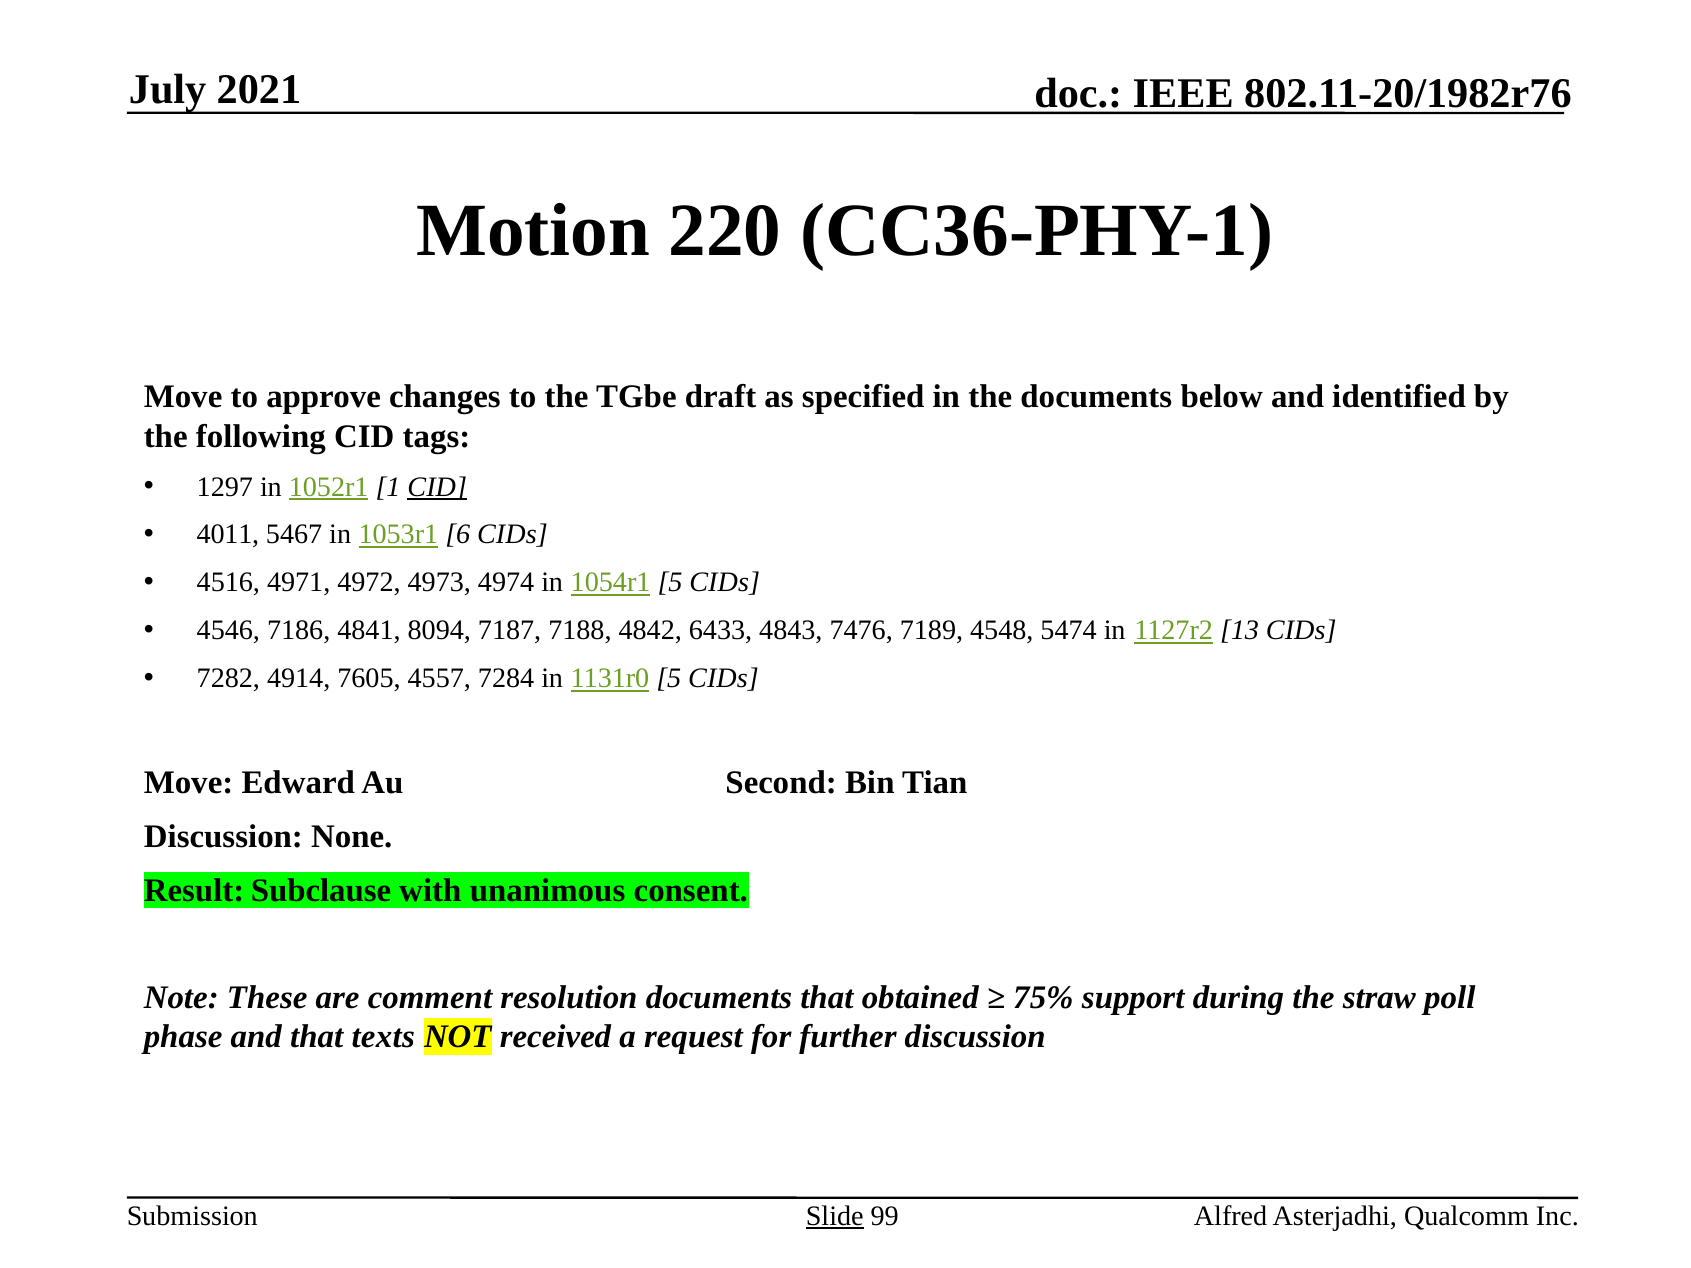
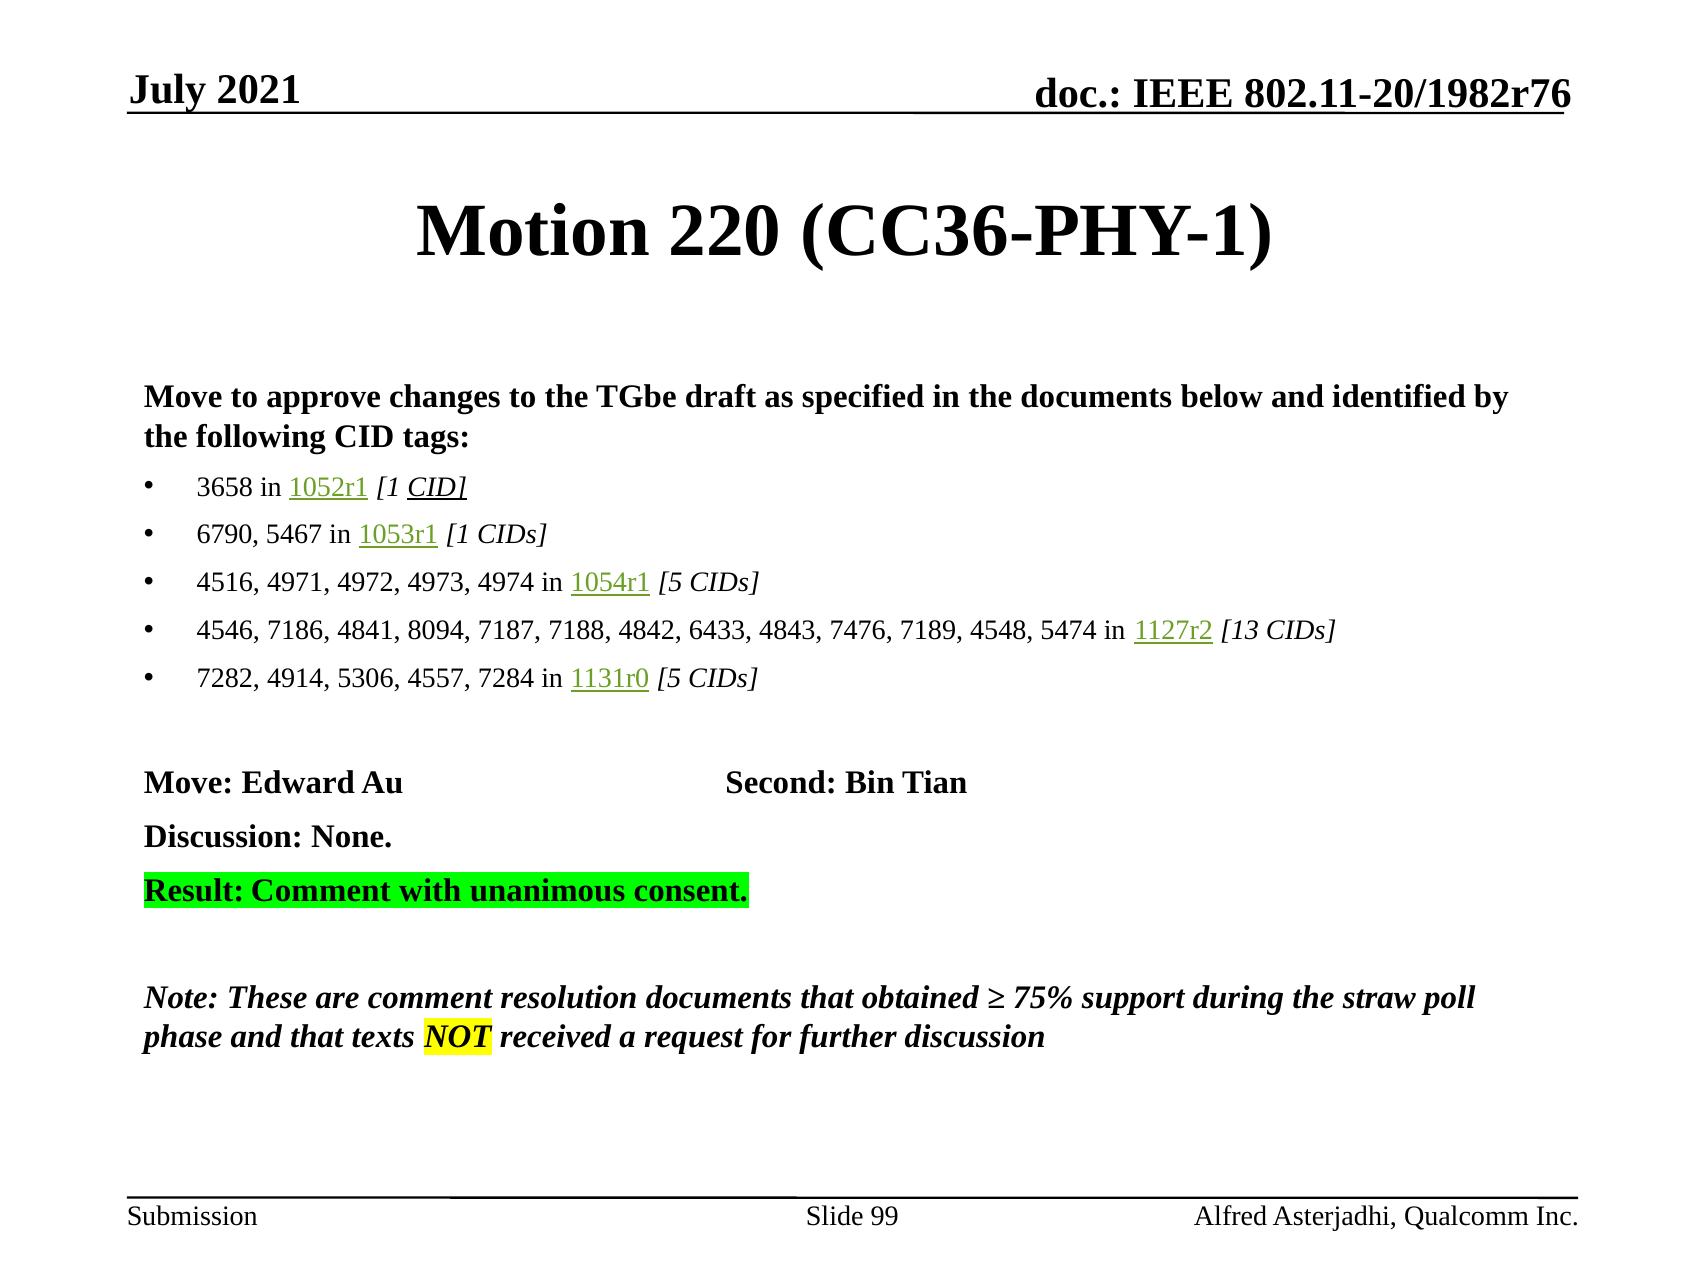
1297: 1297 -> 3658 (225, 487)
4011: 4011 -> 6790 (228, 535)
1053r1 6: 6 -> 1 (458, 535)
7605: 7605 -> 5306 (369, 679)
Result Subclause: Subclause -> Comment (321, 890)
Slide underline: present -> none (835, 1216)
